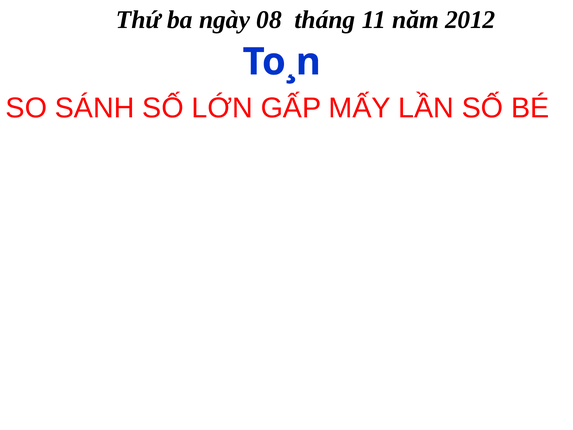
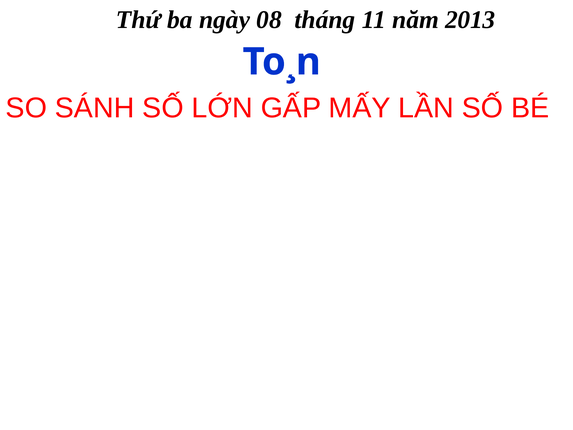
2012: 2012 -> 2013 (470, 20)
